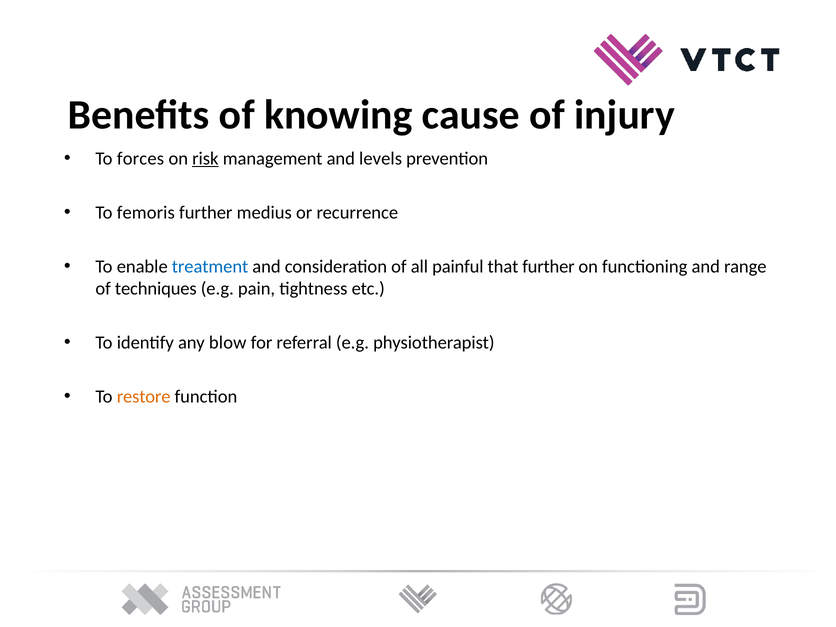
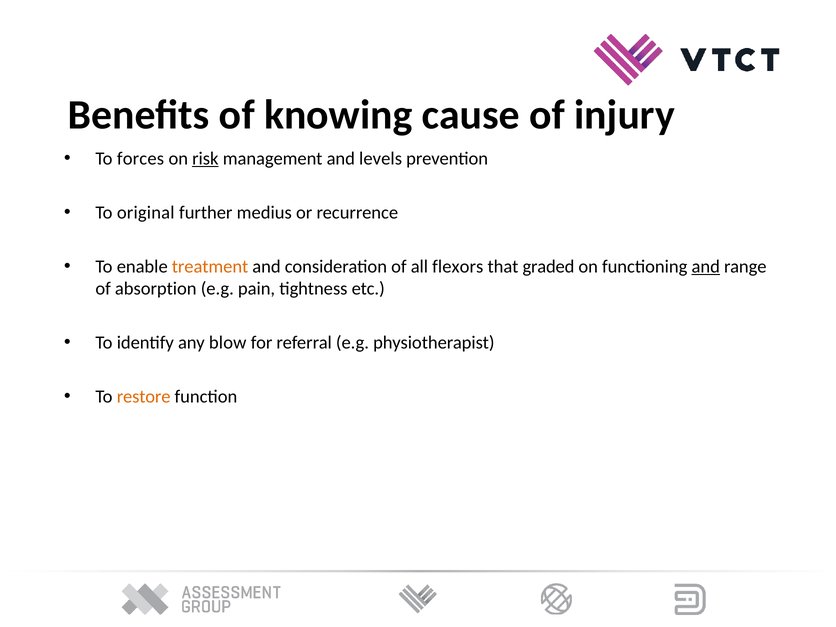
femoris: femoris -> original (146, 213)
treatment colour: blue -> orange (210, 266)
painful: painful -> flexors (458, 266)
that further: further -> graded (548, 266)
and underline: none -> present (706, 266)
techniques: techniques -> absorption (156, 289)
